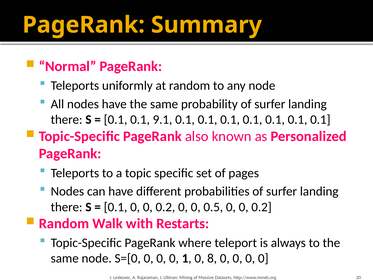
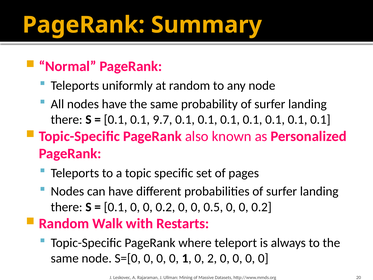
9.1: 9.1 -> 9.7 (163, 120)
8: 8 -> 2 (212, 258)
